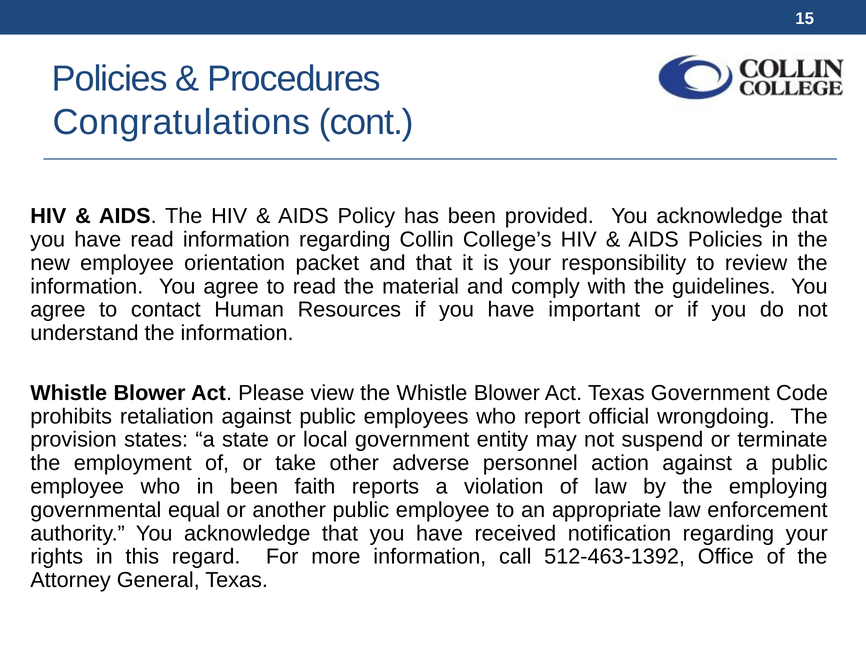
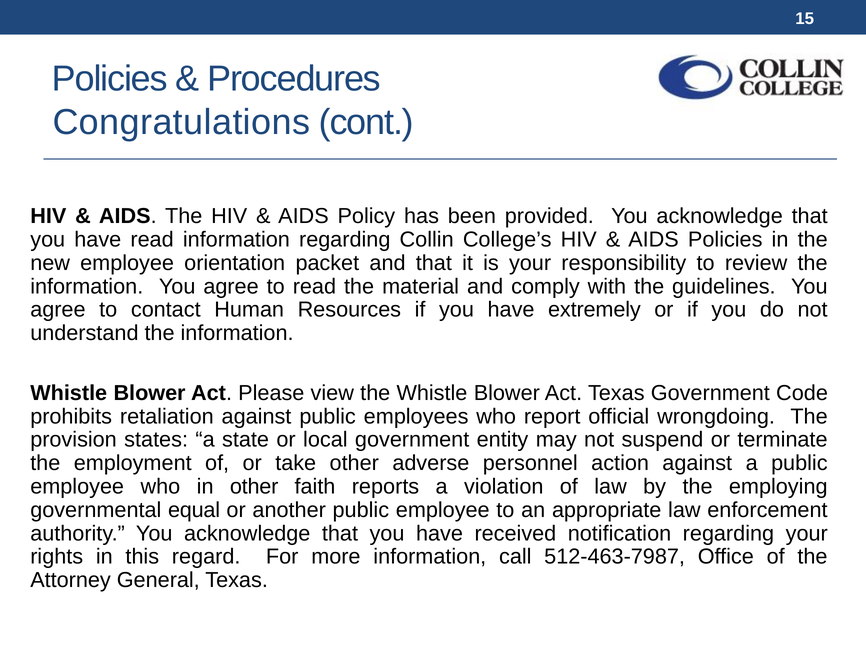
important: important -> extremely (594, 310)
in been: been -> other (254, 486)
512-463-1392: 512-463-1392 -> 512-463-7987 (615, 556)
